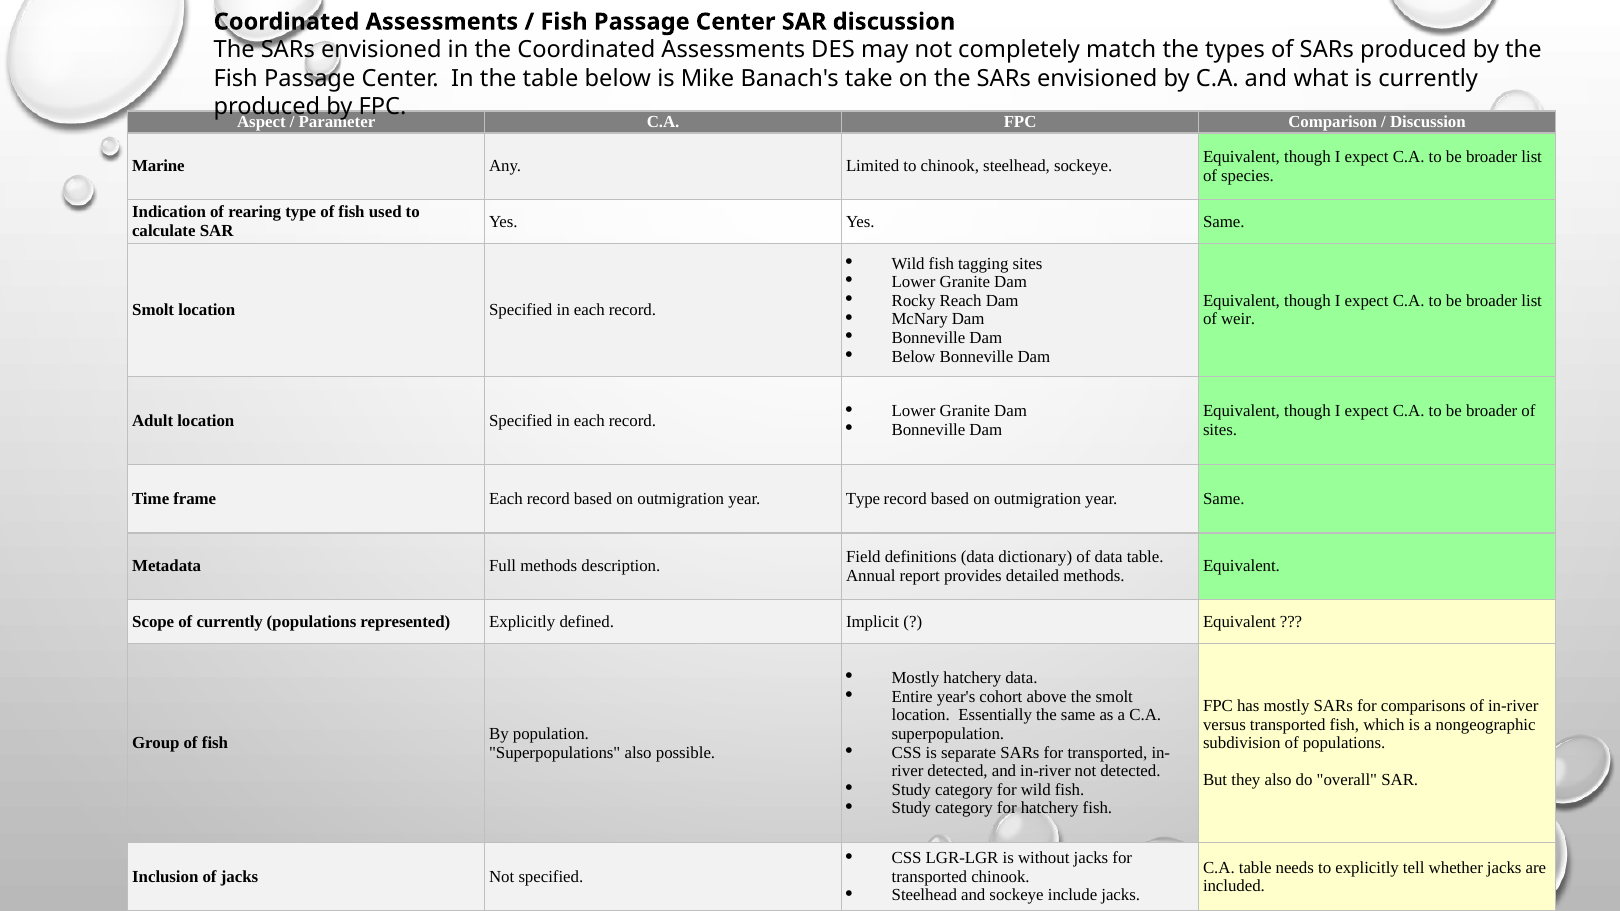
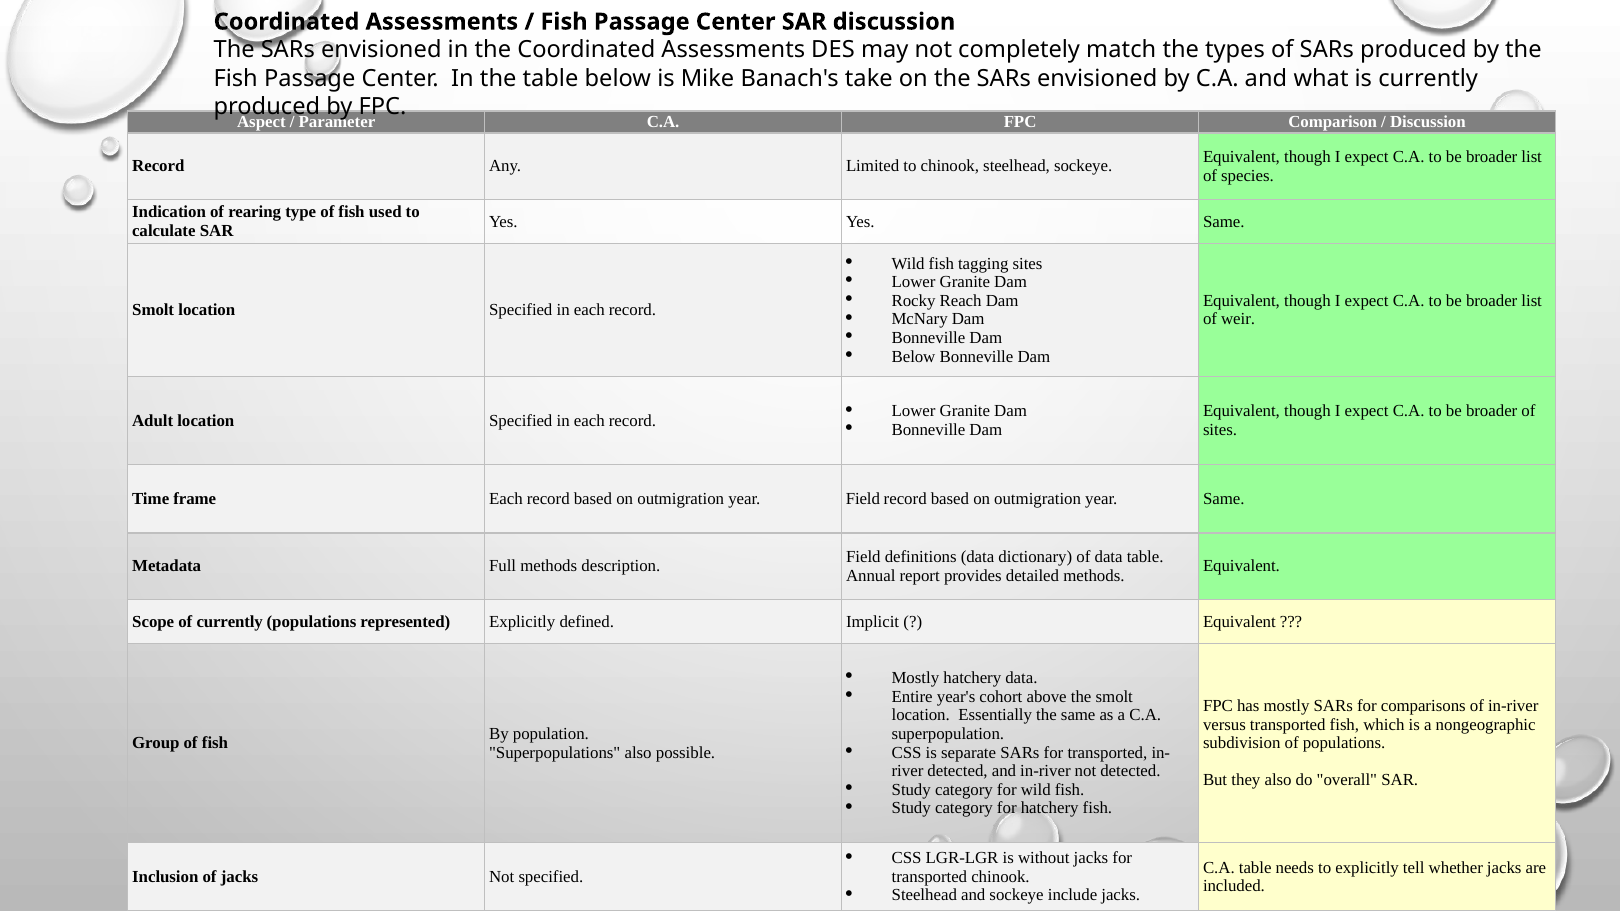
Marine: Marine -> Record (158, 166)
year Type: Type -> Field (863, 499)
